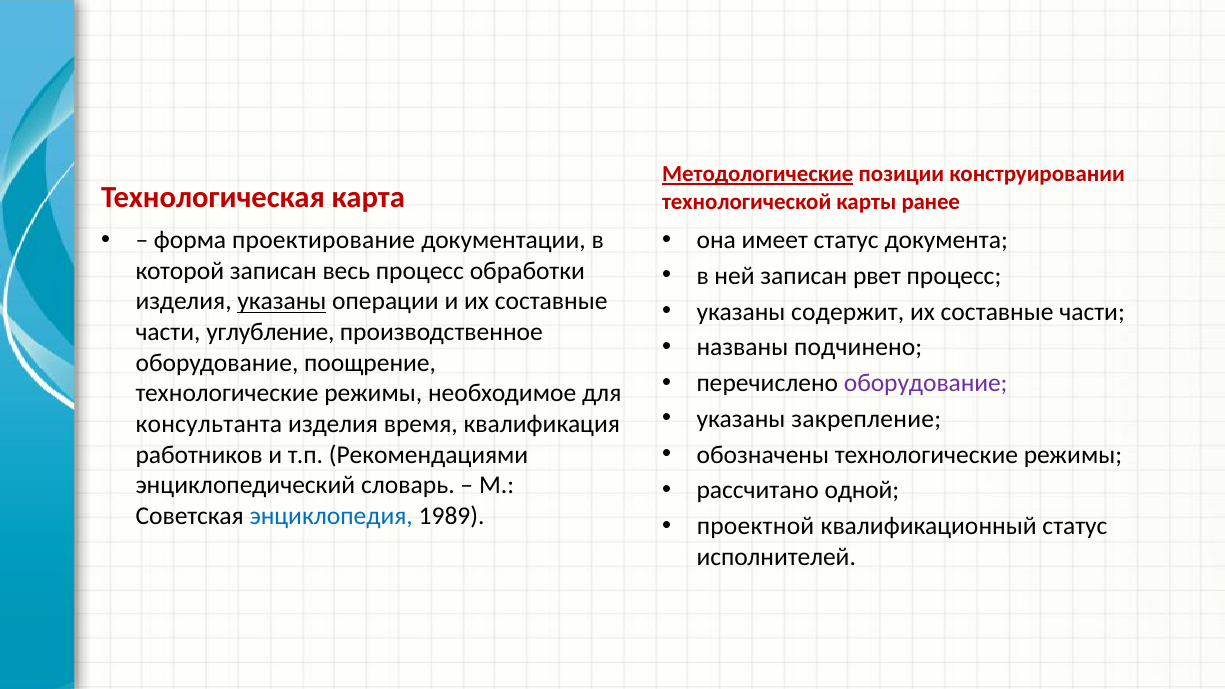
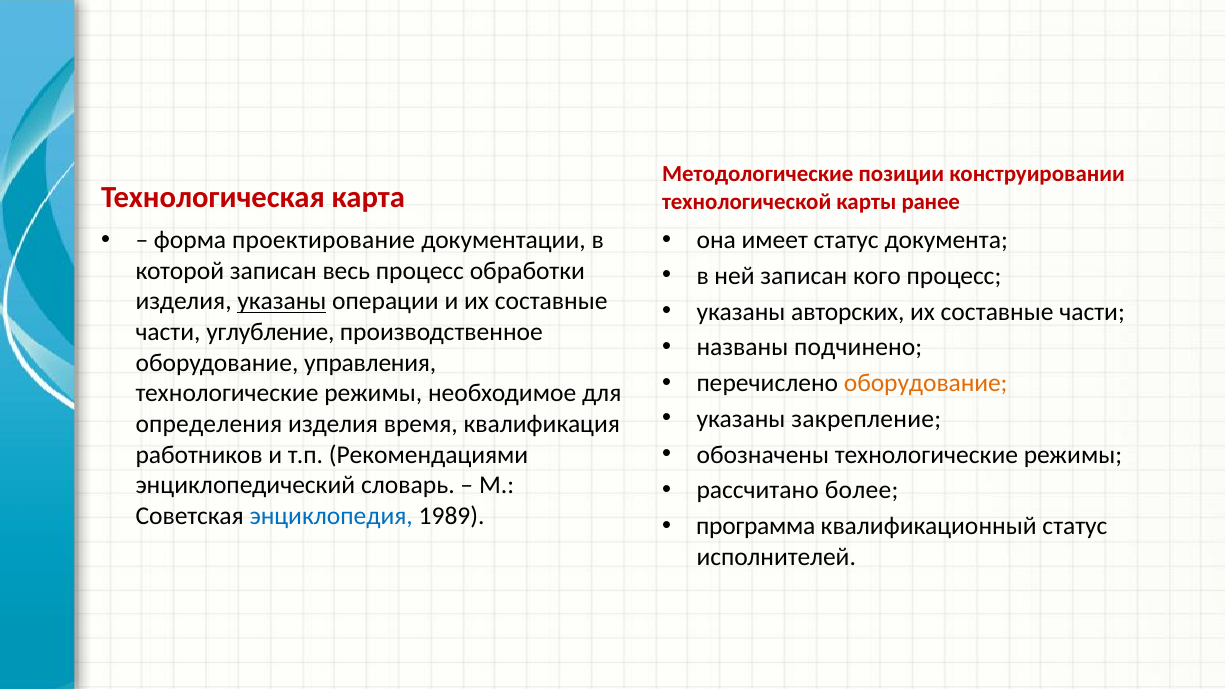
Методологические underline: present -> none (758, 174)
рвет: рвет -> кого (877, 276)
содержит: содержит -> авторских (848, 312)
поощрение: поощрение -> управления (370, 363)
оборудование colour: purple -> orange (926, 383)
консультанта: консультанта -> определения (209, 424)
одной: одной -> более (862, 490)
проектной: проектной -> программа (756, 526)
